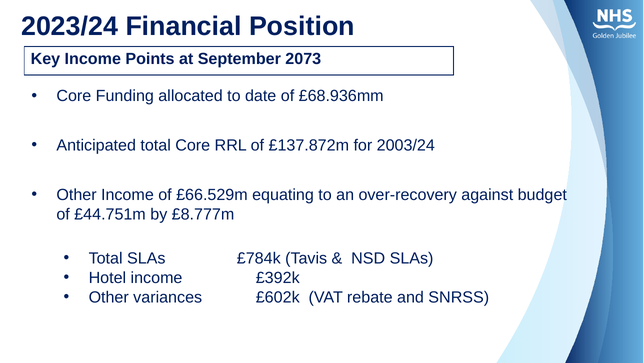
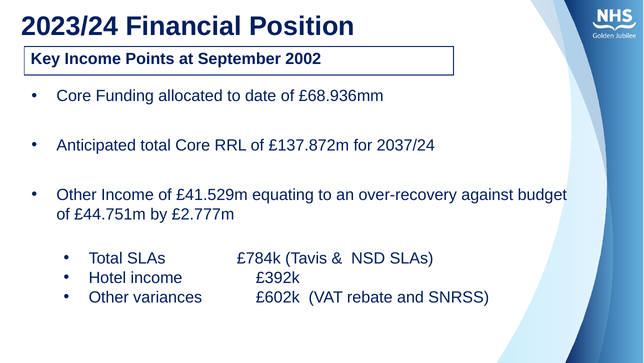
2073: 2073 -> 2002 (303, 59)
2003/24: 2003/24 -> 2037/24 (406, 145)
£66.529m: £66.529m -> £41.529m (212, 195)
£8.777m: £8.777m -> £2.777m (203, 214)
